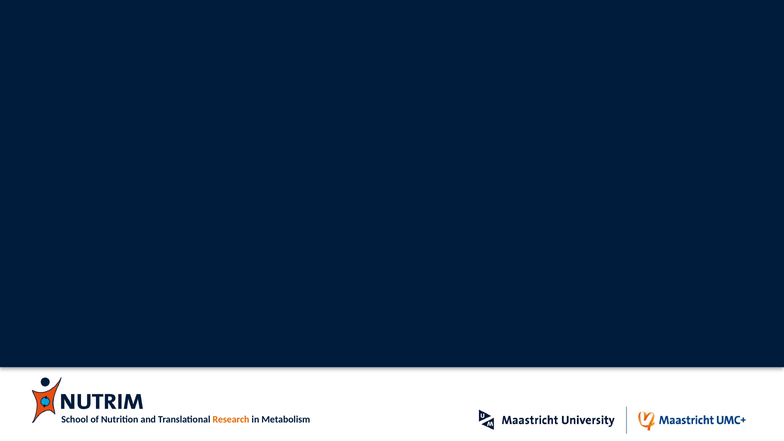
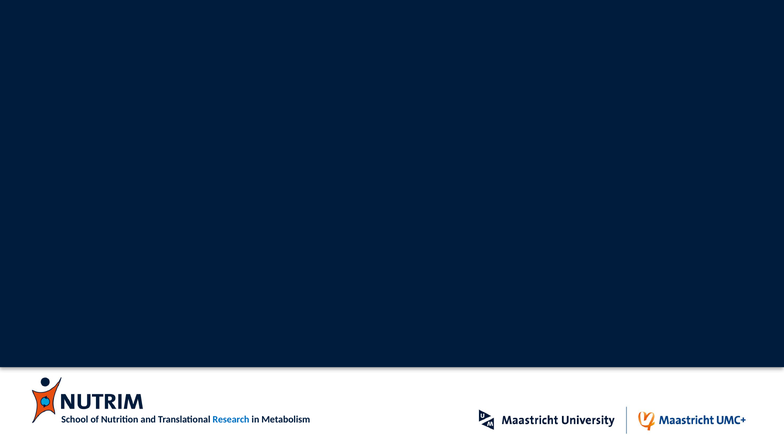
Research colour: orange -> blue (231, 420)
